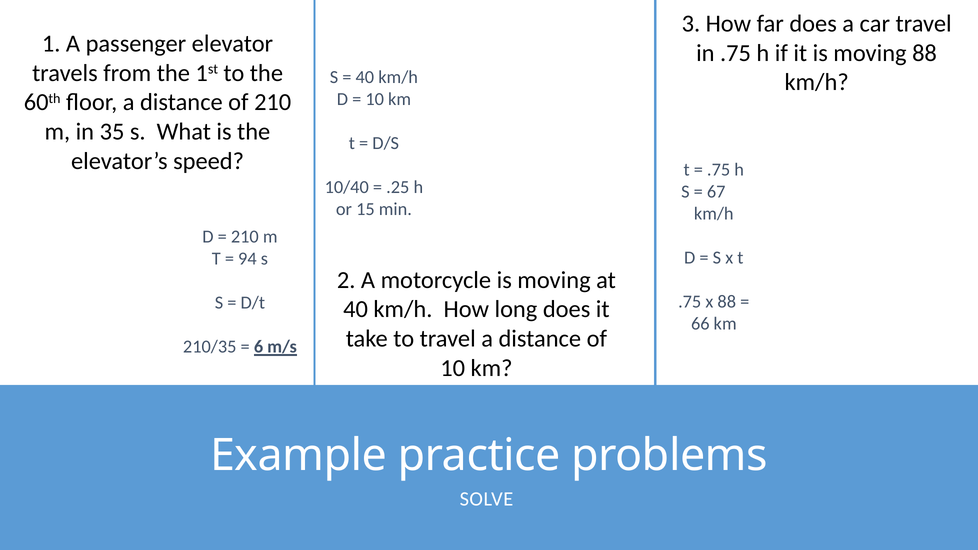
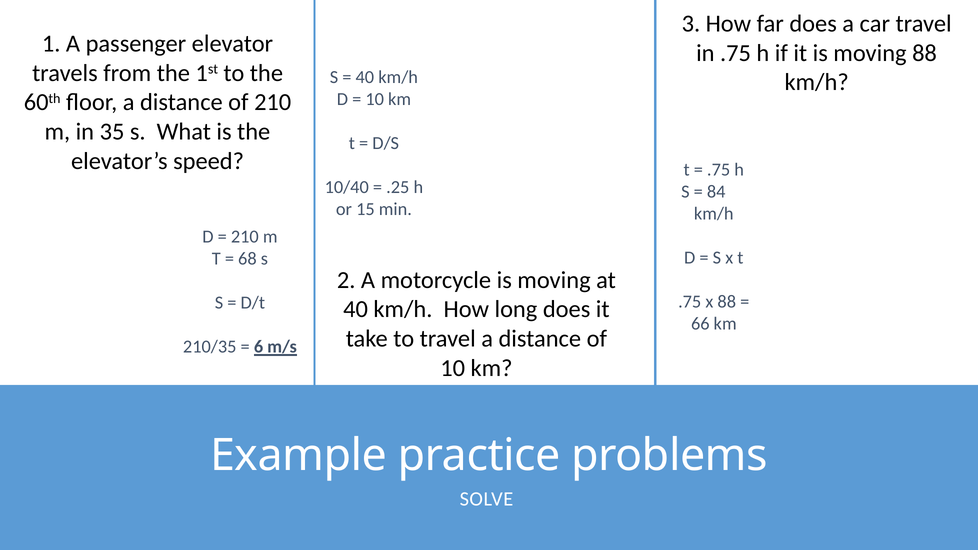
67: 67 -> 84 (716, 192)
94: 94 -> 68 (247, 259)
